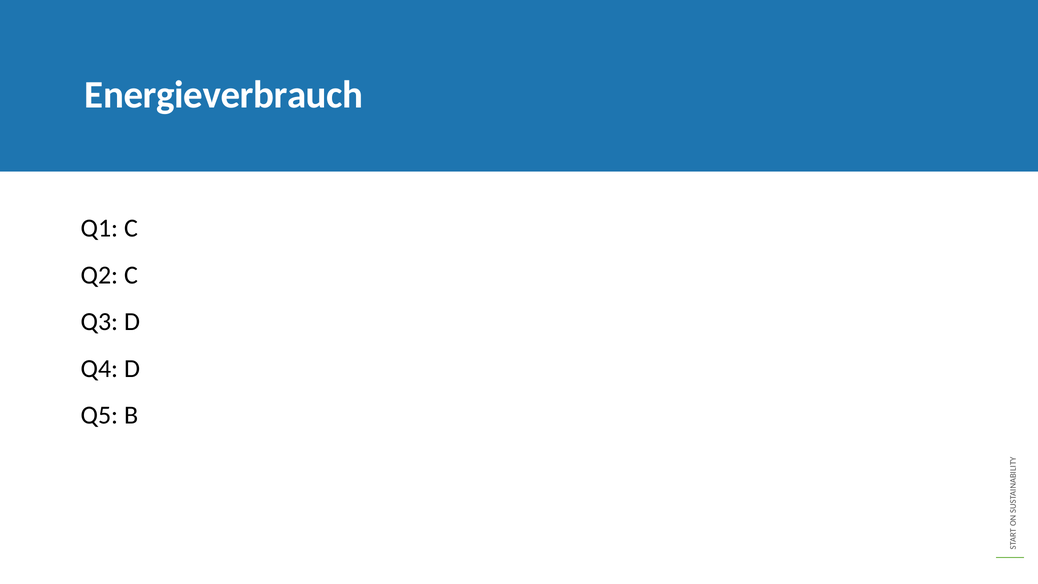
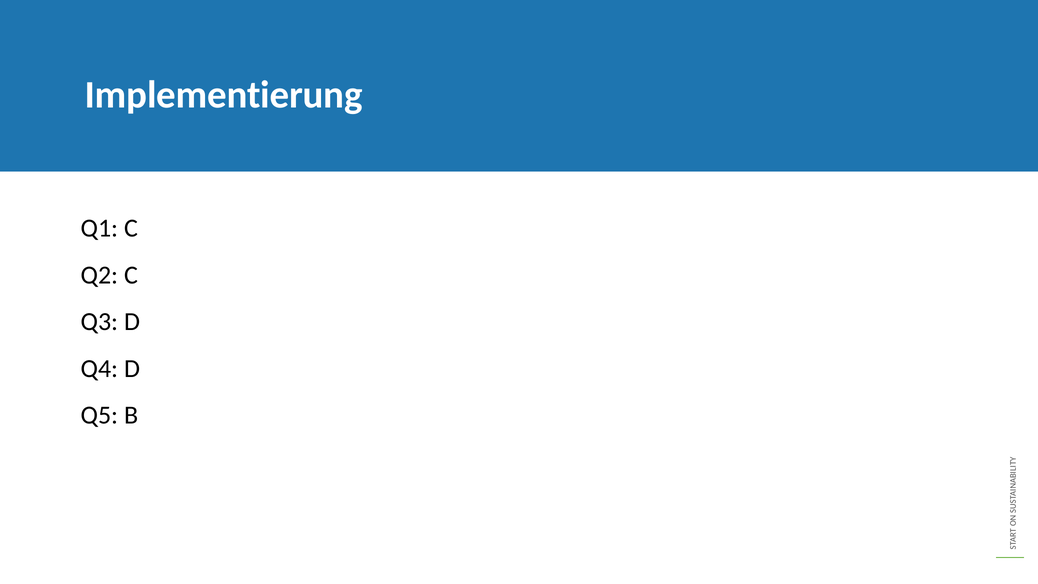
Energieverbrauch: Energieverbrauch -> Implementierung (224, 95)
